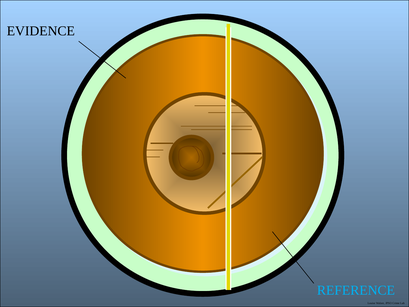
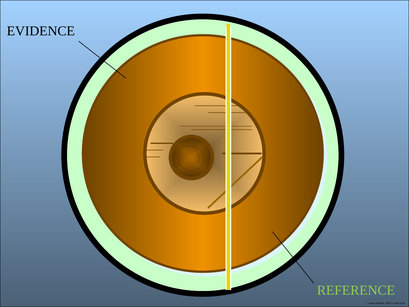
REFERENCE colour: light blue -> light green (356, 290)
